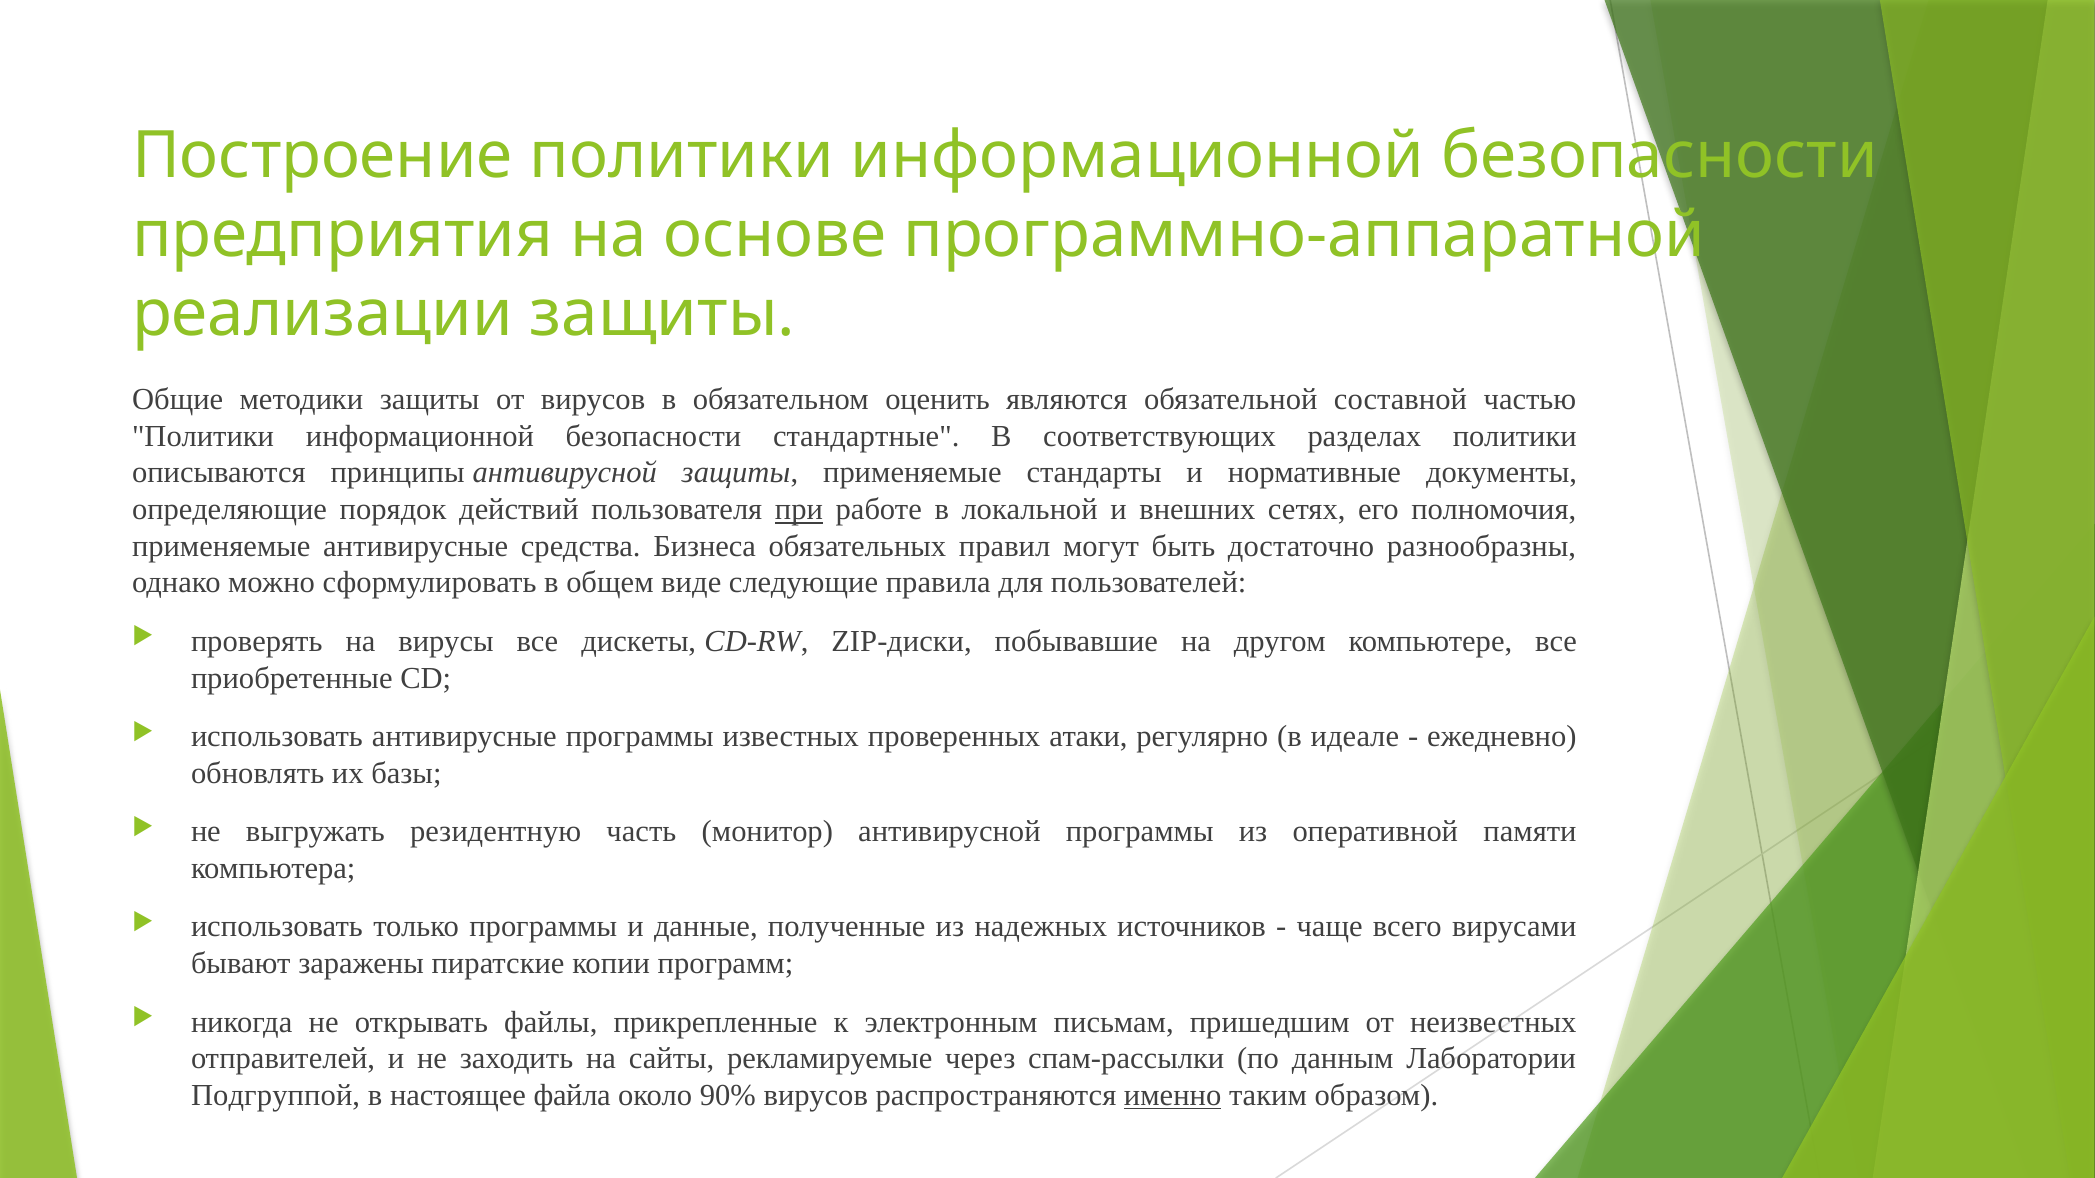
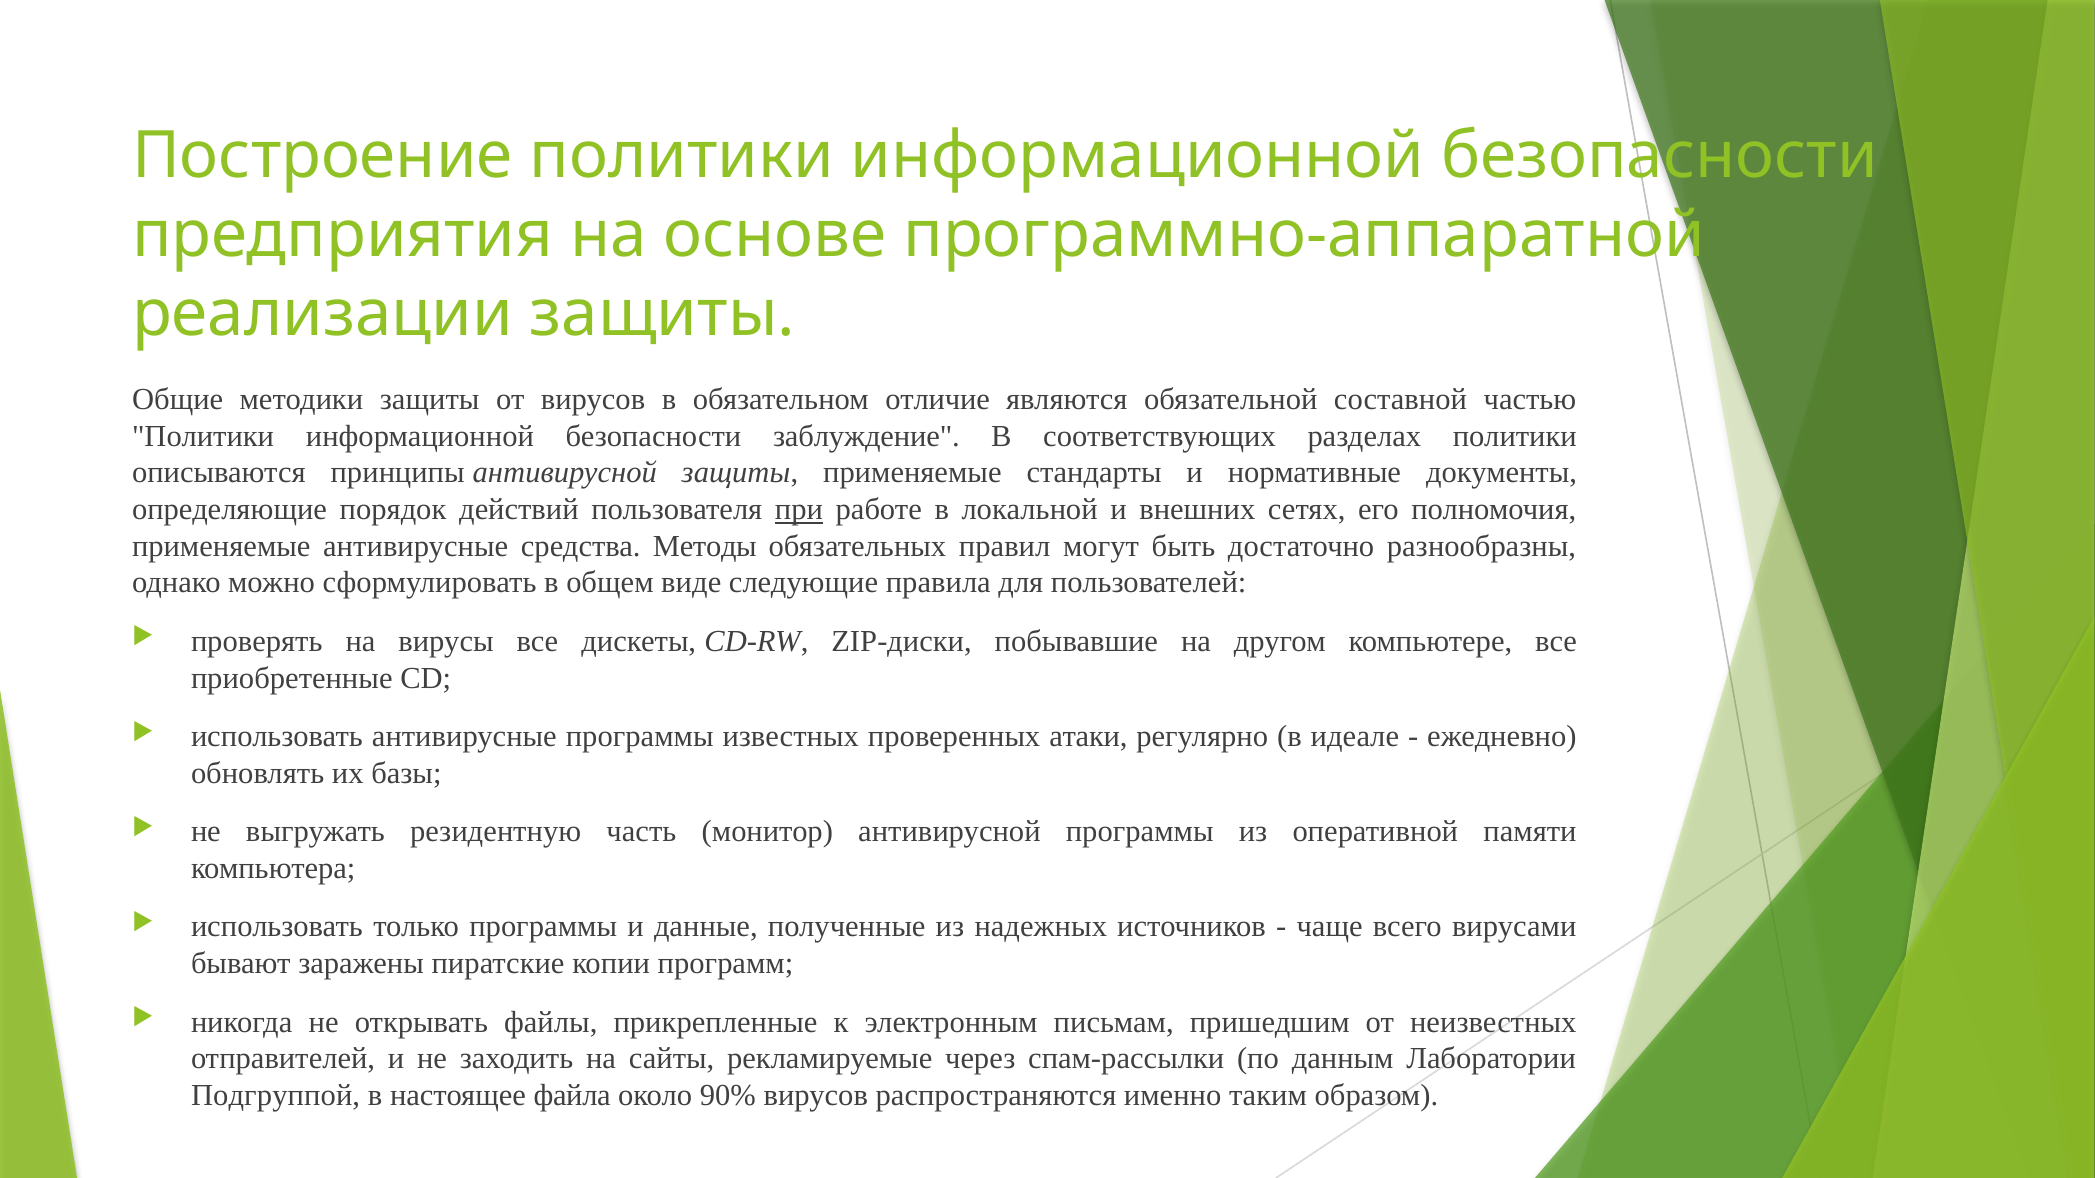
оценить: оценить -> отличие (938, 400)
стандартные: стандартные -> заблуждение (866, 436)
Бизнеса: Бизнеса -> Методы (705, 546)
именно underline: present -> none (1173, 1096)
